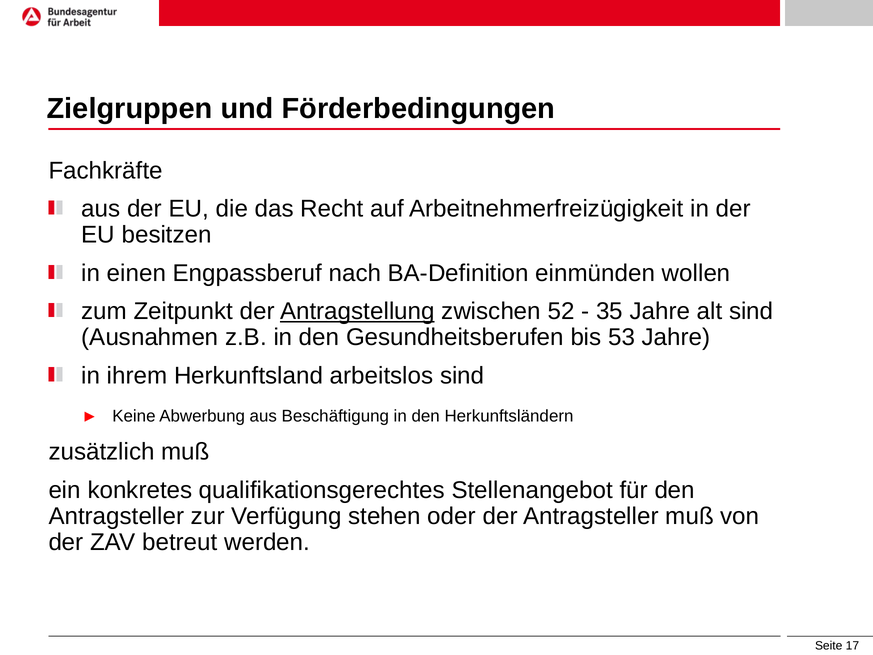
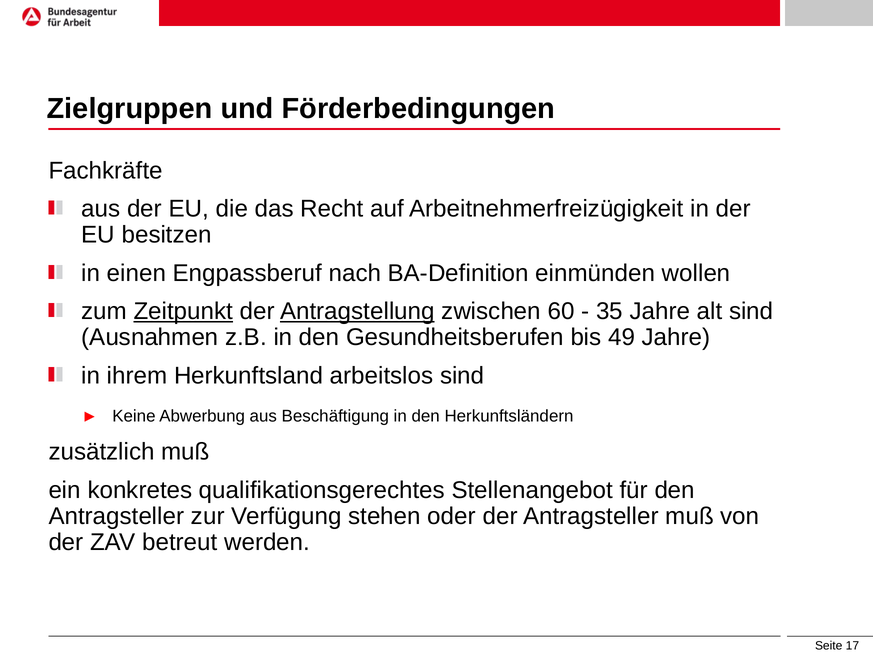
Zeitpunkt underline: none -> present (183, 311)
52: 52 -> 60 (561, 311)
53: 53 -> 49 (622, 337)
